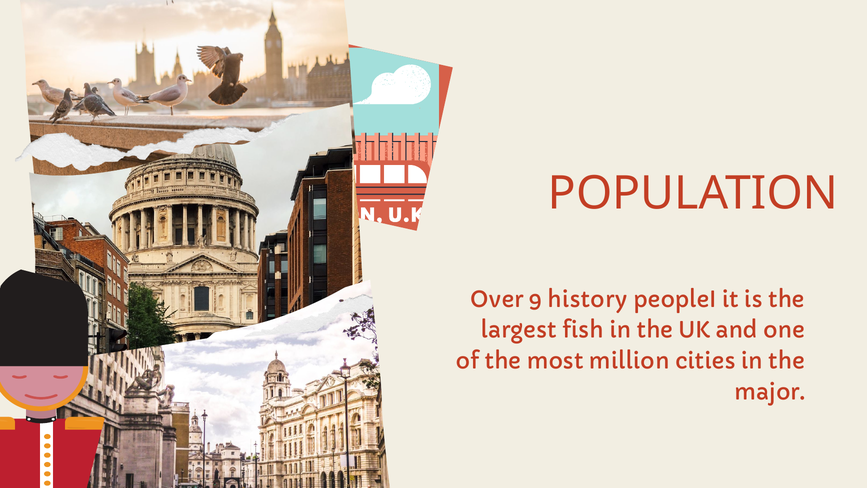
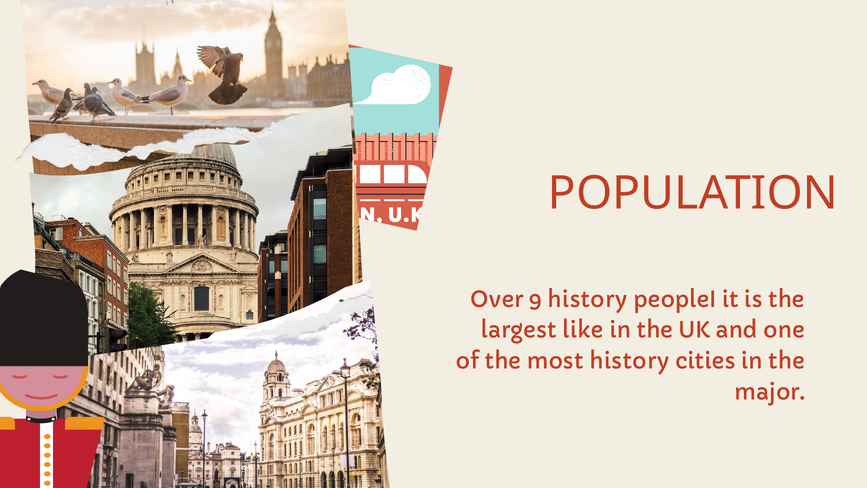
fish: fish -> like (583, 330)
most million: million -> history (629, 361)
